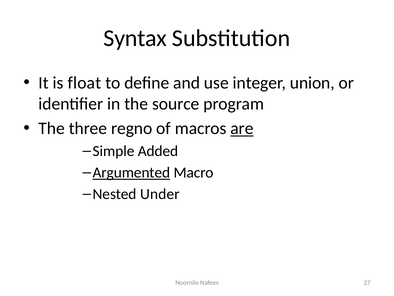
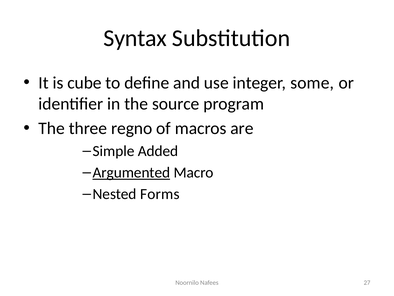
float: float -> cube (85, 83)
union: union -> some (312, 83)
are underline: present -> none (242, 128)
Under: Under -> Forms (160, 194)
